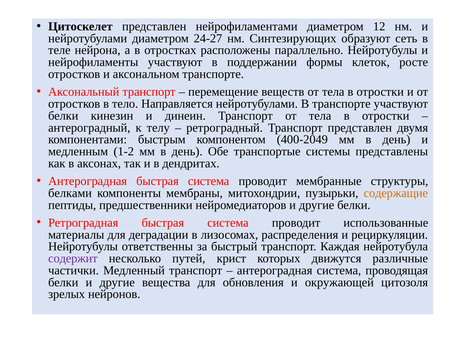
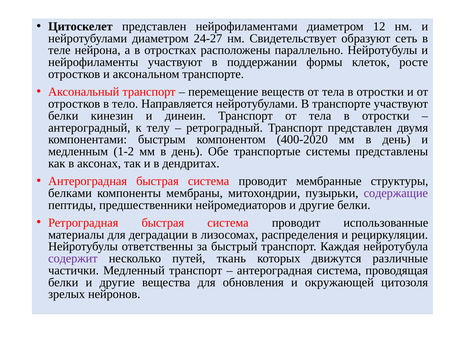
Синтезирующих: Синтезирующих -> Свидетельствует (293, 38)
400-2049: 400-2049 -> 400-2020 (302, 139)
содержащие colour: orange -> purple (396, 193)
крист: крист -> ткань (231, 258)
